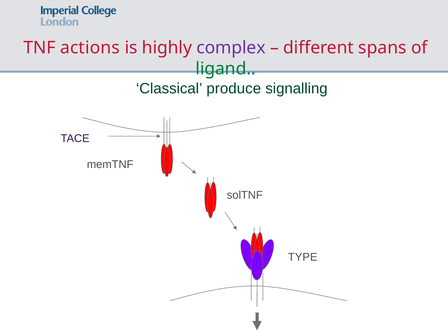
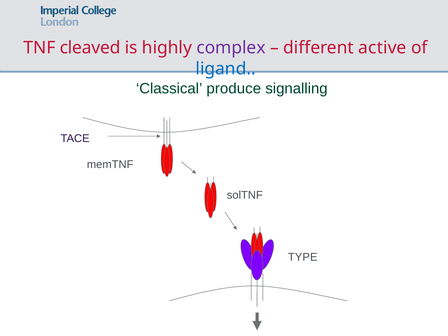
actions: actions -> cleaved (90, 48)
spans: spans -> active (382, 48)
ligand colour: green -> blue (226, 69)
